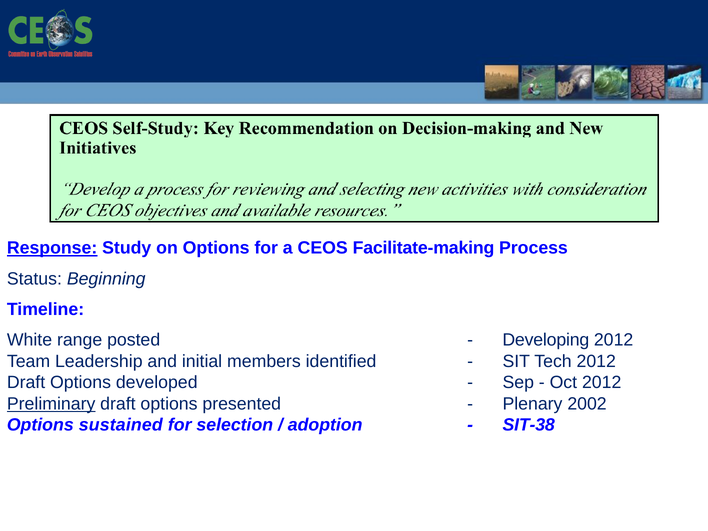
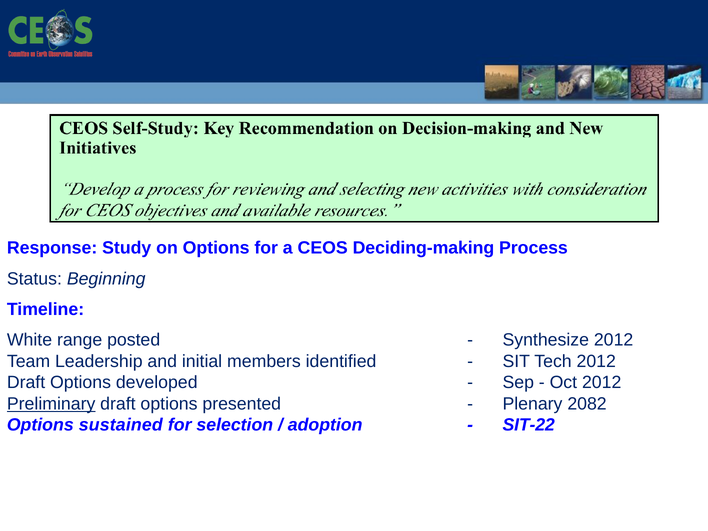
Response underline: present -> none (52, 248)
Facilitate-making: Facilitate-making -> Deciding-making (423, 248)
Developing: Developing -> Synthesize (546, 340)
2002: 2002 -> 2082 (587, 404)
SIT-38: SIT-38 -> SIT-22 (529, 425)
